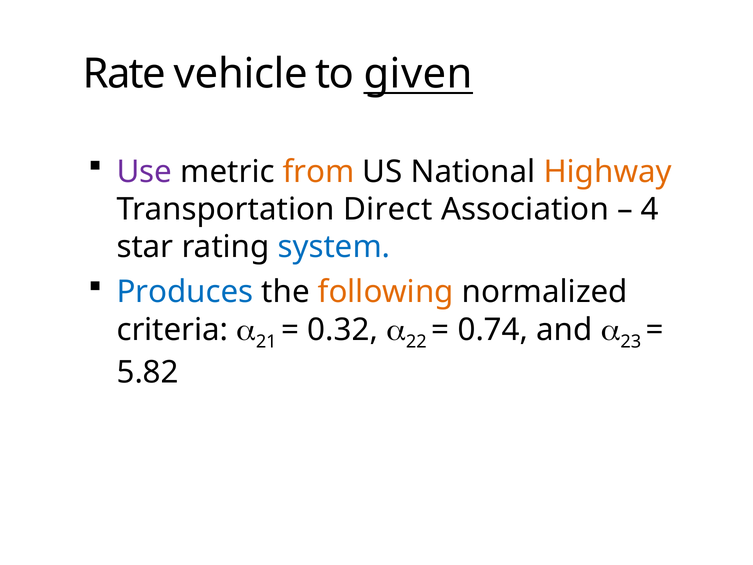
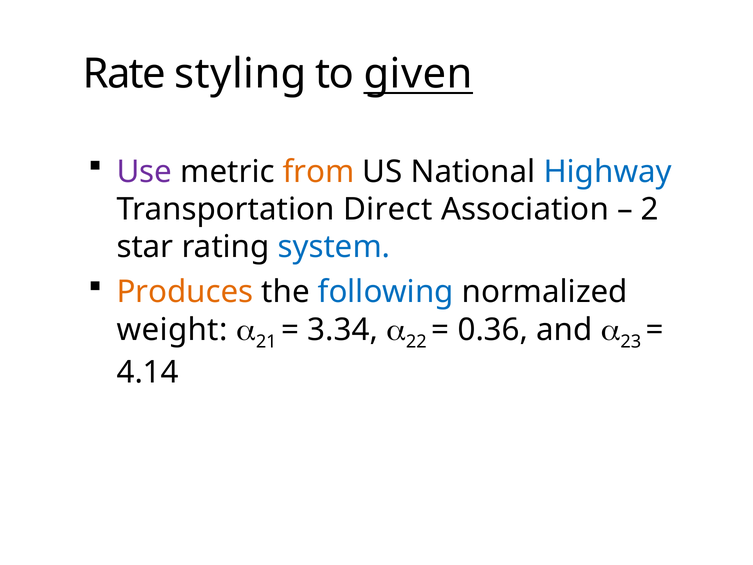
vehicle: vehicle -> styling (240, 74)
Highway colour: orange -> blue (608, 172)
4: 4 -> 2 (650, 209)
Produces colour: blue -> orange (185, 292)
following colour: orange -> blue (386, 292)
criteria: criteria -> weight (172, 330)
0.32: 0.32 -> 3.34 (343, 330)
0.74: 0.74 -> 0.36 (493, 330)
5.82: 5.82 -> 4.14 (148, 372)
